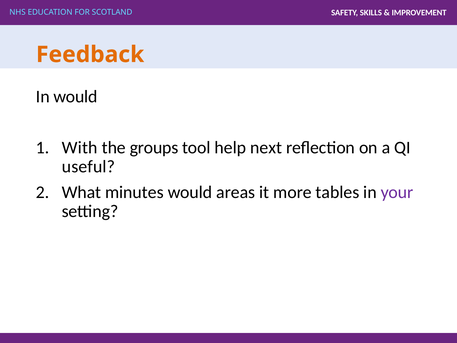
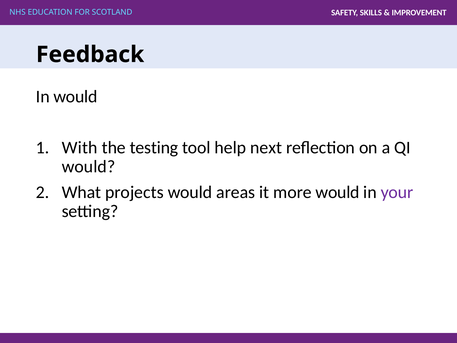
Feedback colour: orange -> black (90, 54)
groups: groups -> testing (154, 147)
useful: useful -> would (89, 167)
minutes: minutes -> projects (134, 192)
more tables: tables -> would (338, 192)
